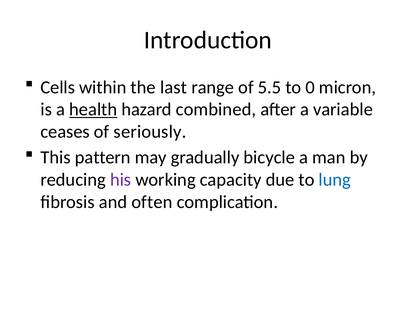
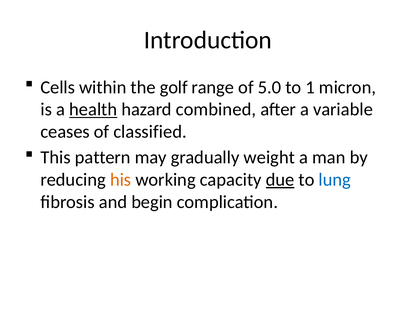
last: last -> golf (174, 87)
5.5: 5.5 -> 5.0 (269, 87)
0: 0 -> 1 (310, 87)
seriously: seriously -> classified (150, 132)
bicycle: bicycle -> weight (269, 158)
his colour: purple -> orange (121, 180)
due underline: none -> present (280, 180)
often: often -> begin (152, 202)
